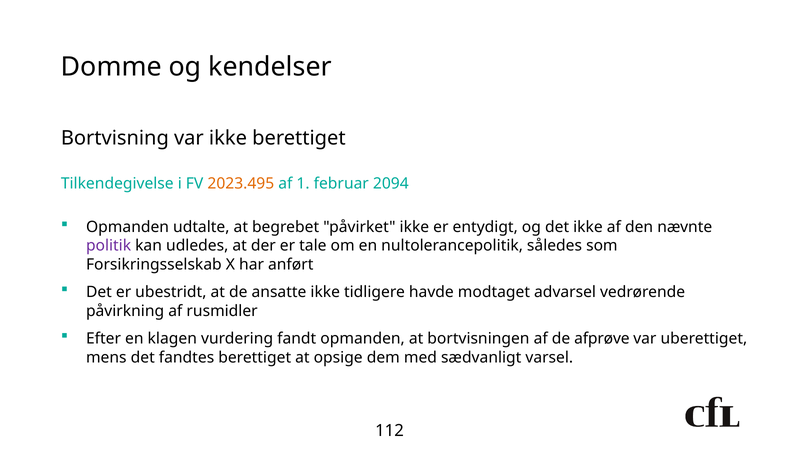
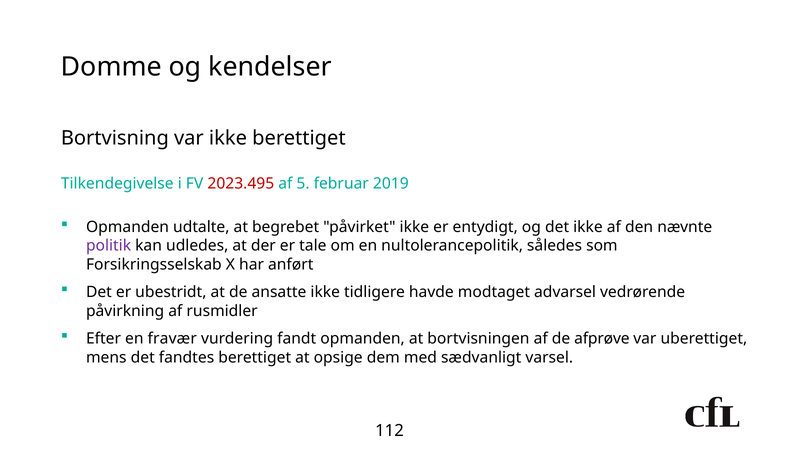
2023.495 colour: orange -> red (241, 183)
1: 1 -> 5 (303, 183)
2094: 2094 -> 2019 (391, 183)
klagen: klagen -> fravær (172, 338)
